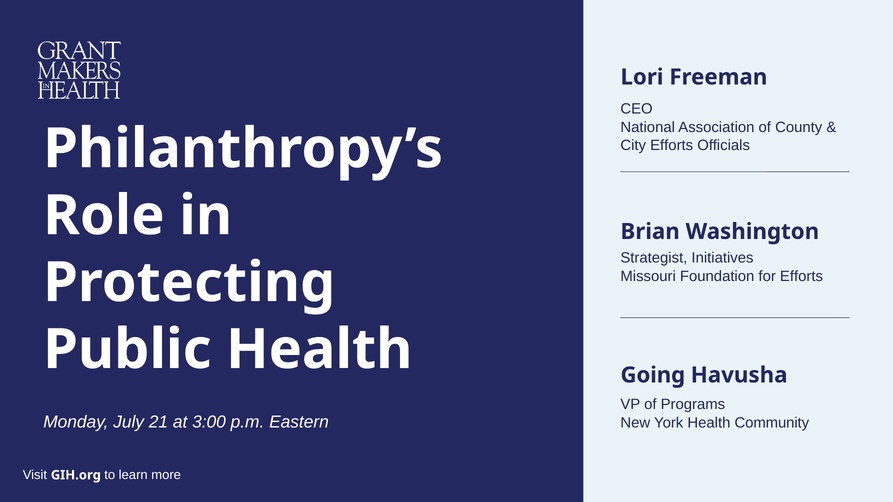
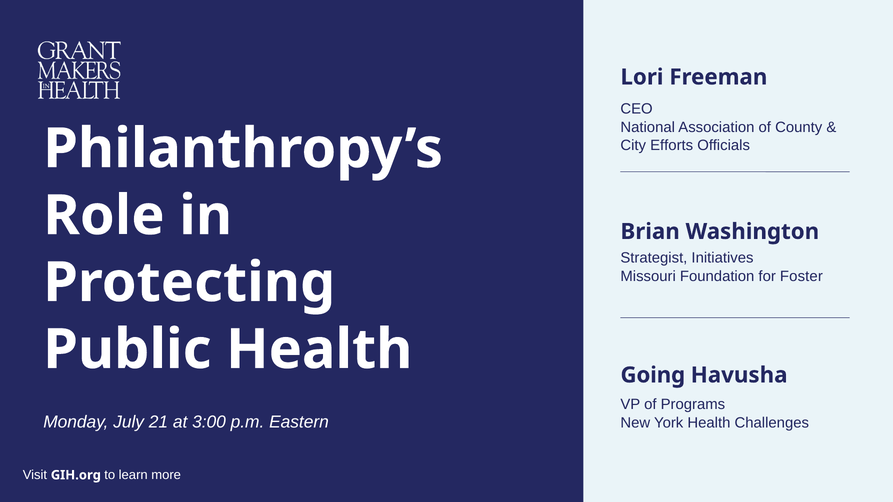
for Efforts: Efforts -> Foster (801, 276)
Community: Community -> Challenges (772, 423)
